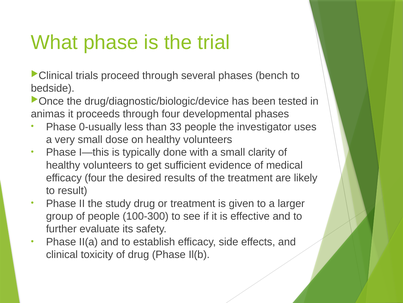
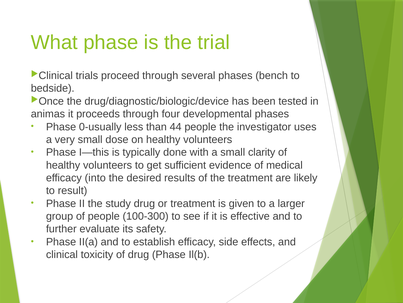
33: 33 -> 44 (176, 127)
efficacy four: four -> into (95, 178)
